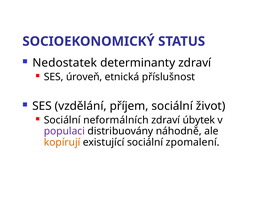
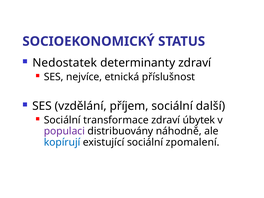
úroveň: úroveň -> nejvíce (84, 77)
život: život -> další (211, 106)
neformálních: neformálních -> transformace (116, 120)
kopírují colour: orange -> blue (62, 142)
